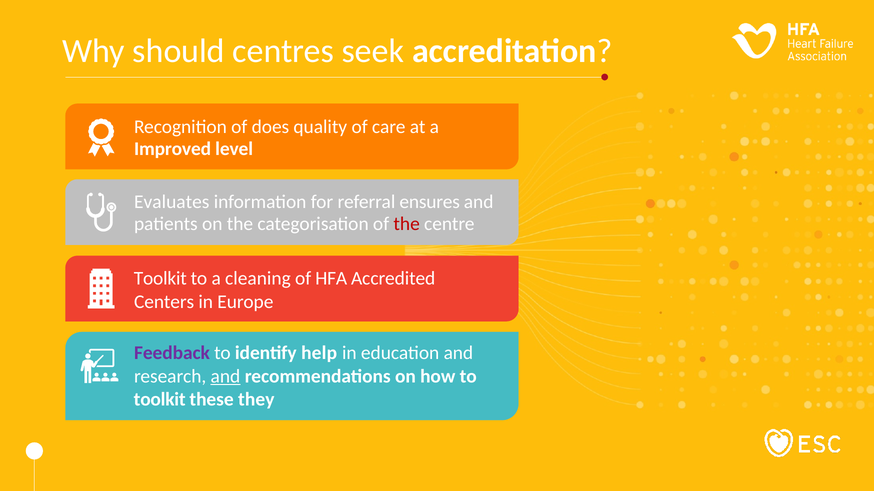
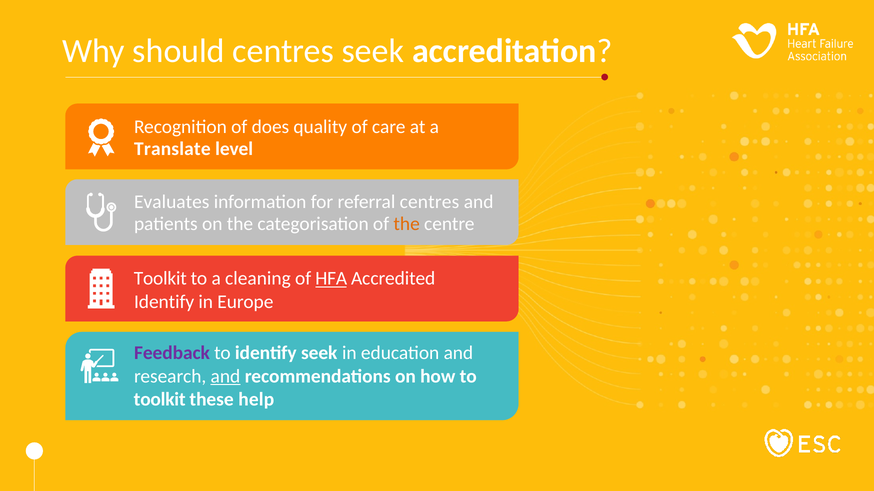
Improved: Improved -> Translate (172, 149)
referral ensures: ensures -> centres (429, 202)
the colour: red -> orange (407, 224)
HFA underline: none -> present (331, 279)
Centers: Centers -> Identify (164, 302)
identify help: help -> seek (319, 354)
they: they -> help (256, 400)
